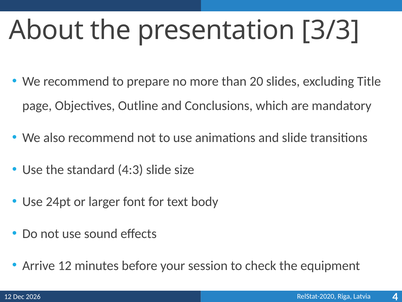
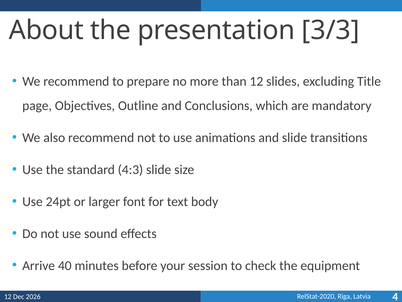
than 20: 20 -> 12 (256, 81)
Arrive 12: 12 -> 40 (65, 265)
